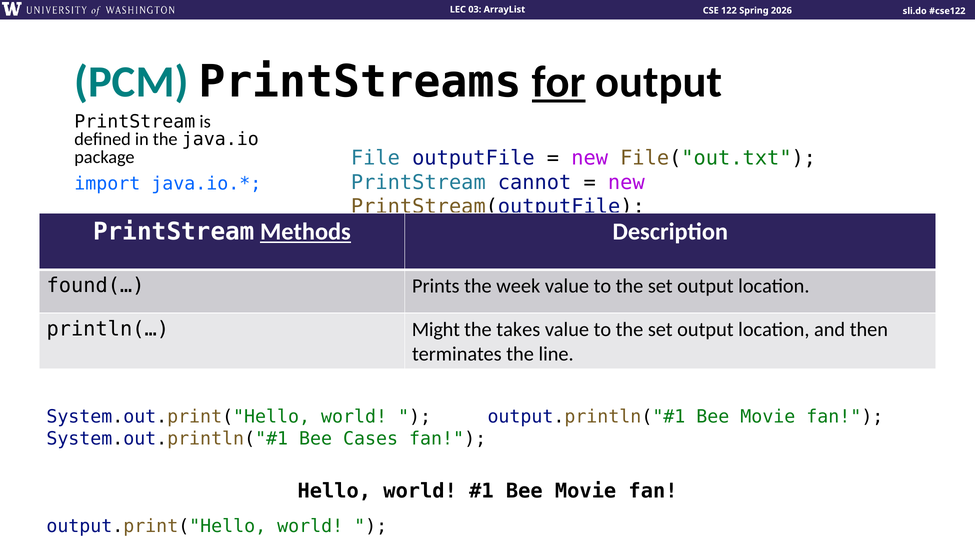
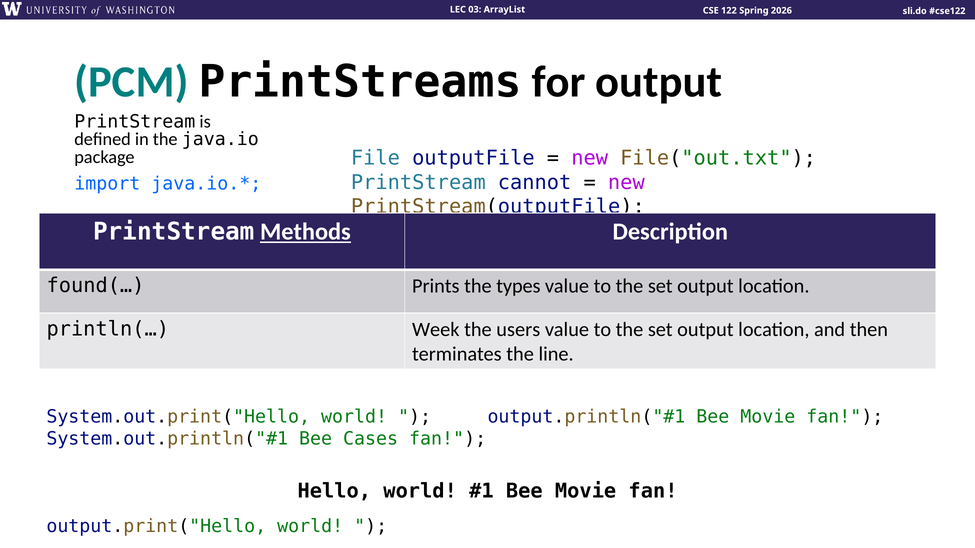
for underline: present -> none (559, 82)
week: week -> types (518, 286)
Might: Might -> Week (436, 330)
takes: takes -> users (518, 330)
